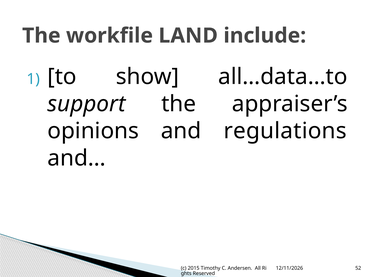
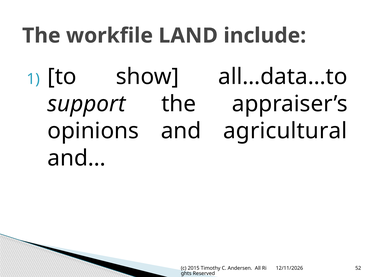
regulations: regulations -> agricultural (285, 131)
